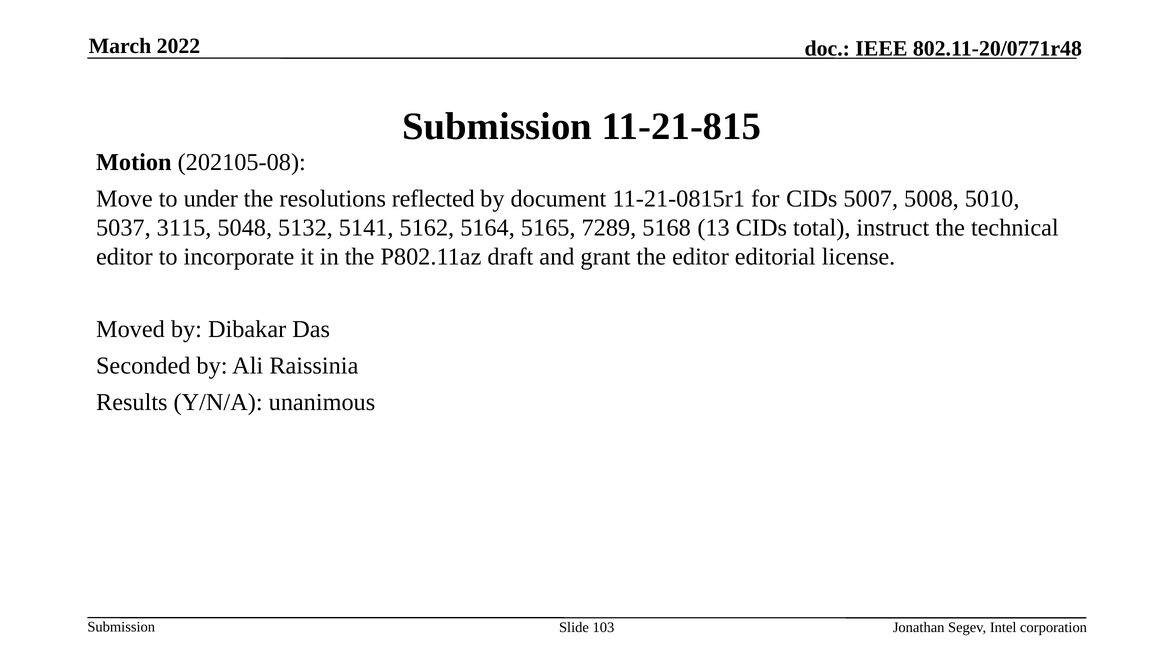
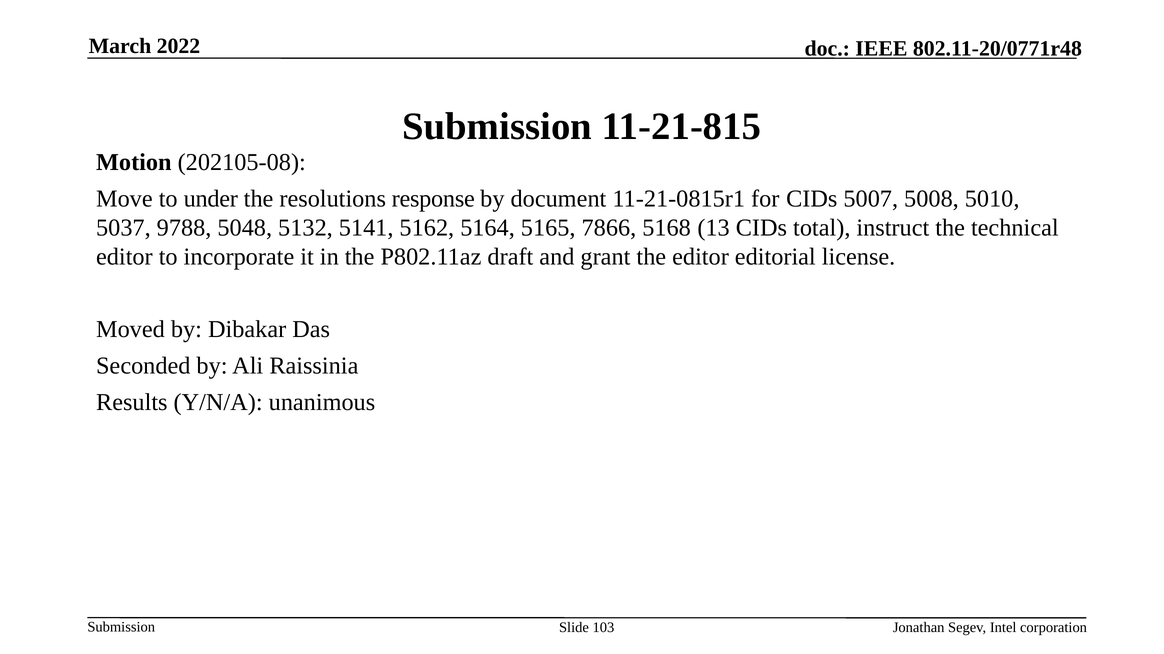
reflected: reflected -> response (433, 199)
3115: 3115 -> 9788 (184, 228)
7289: 7289 -> 7866 (609, 228)
